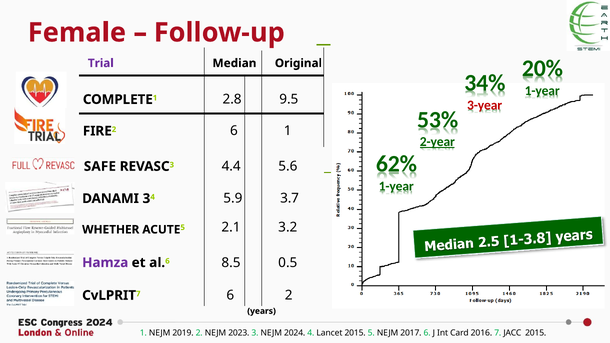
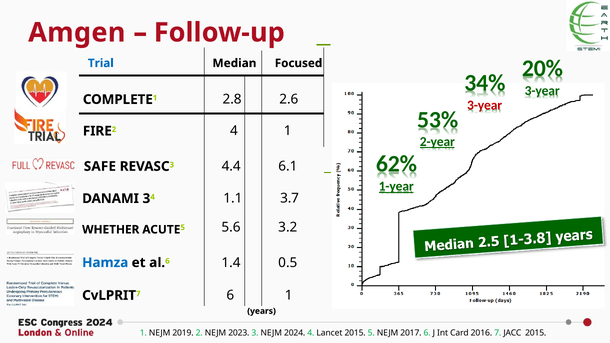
Female: Female -> Amgen (77, 33)
Trial colour: purple -> blue (101, 63)
Original: Original -> Focused (298, 63)
1-year: 1-year -> 3-year (542, 91)
9.5: 9.5 -> 2.6 (289, 99)
FIRE2 6: 6 -> 4 (234, 131)
5.6: 5.6 -> 6.1 (288, 166)
1-year underline: none -> present (396, 187)
5.9: 5.9 -> 1.1 (233, 199)
2.1: 2.1 -> 5.6 (231, 228)
Hamza colour: purple -> blue (105, 263)
8.5: 8.5 -> 1.4 (231, 263)
6 2: 2 -> 1 (289, 295)
